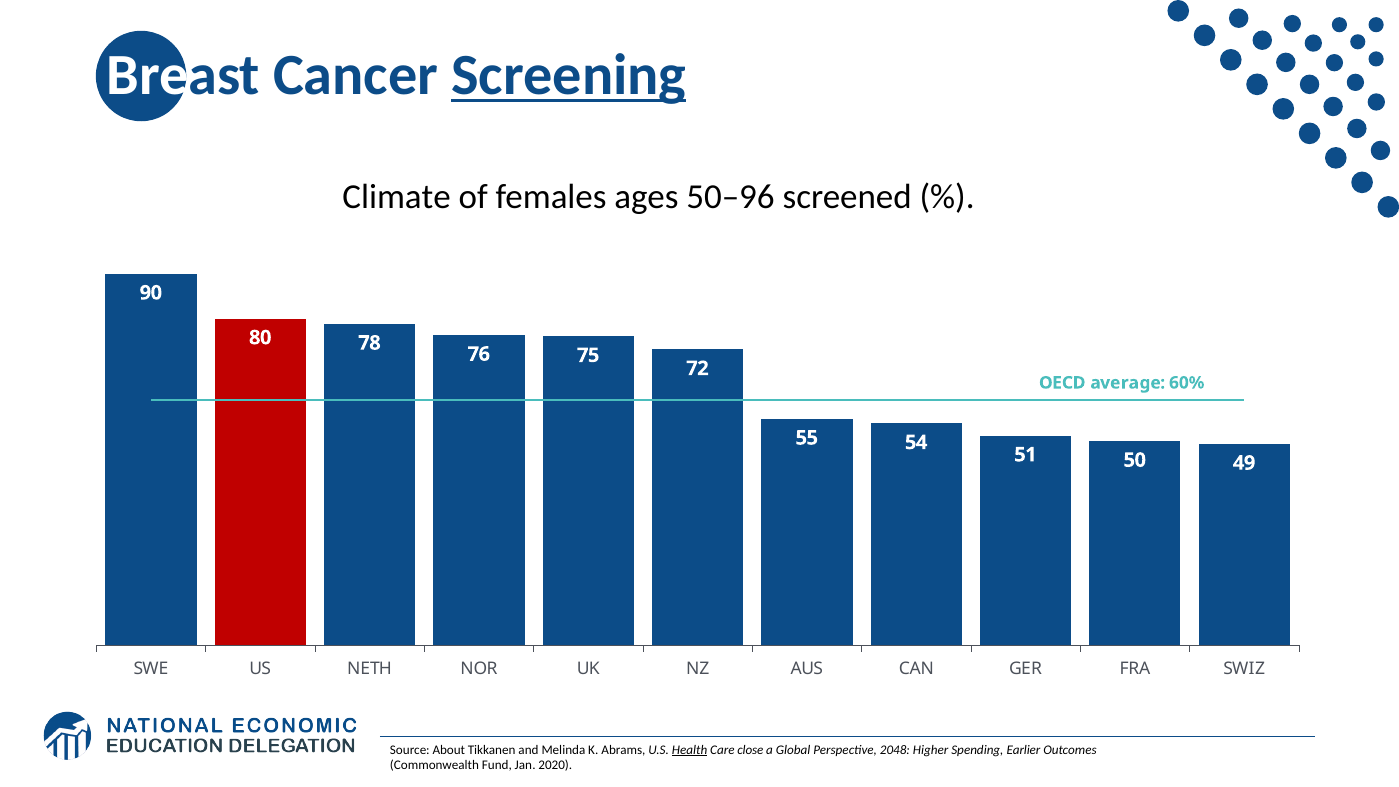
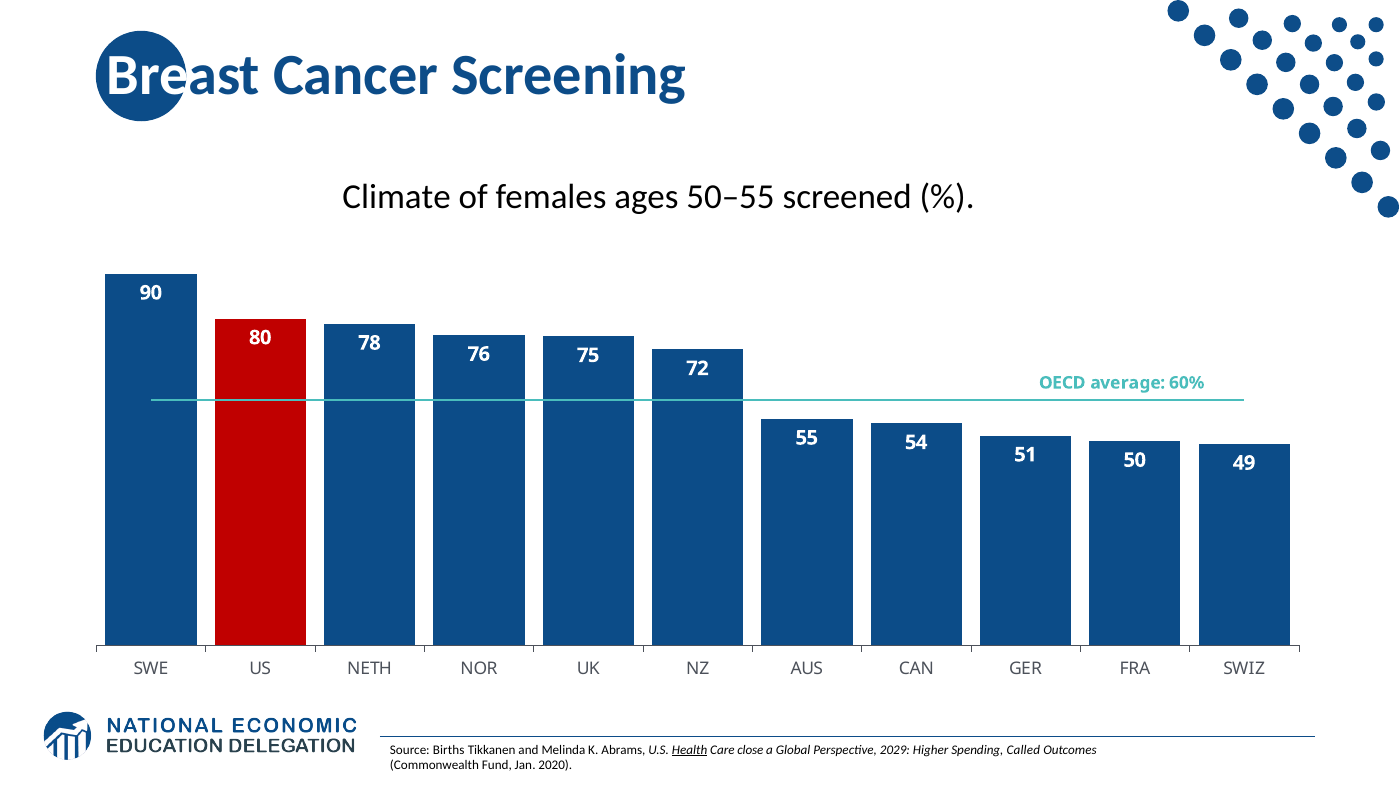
Screening underline: present -> none (569, 76)
50–96: 50–96 -> 50–55 (731, 196)
About: About -> Births (449, 750)
2048: 2048 -> 2029 (895, 750)
Earlier: Earlier -> Called (1023, 750)
